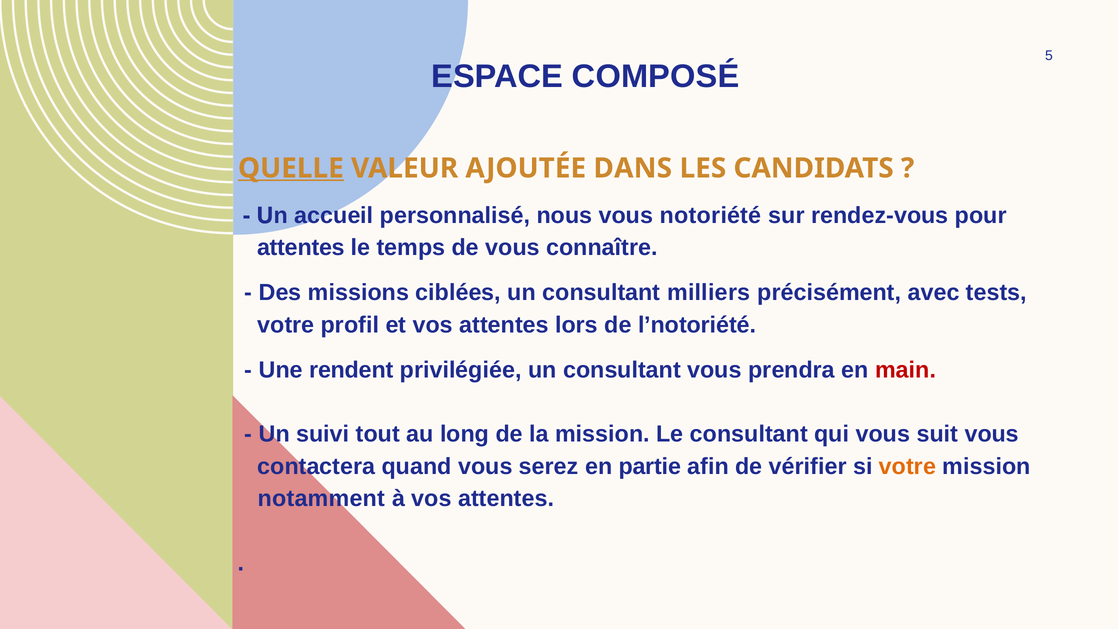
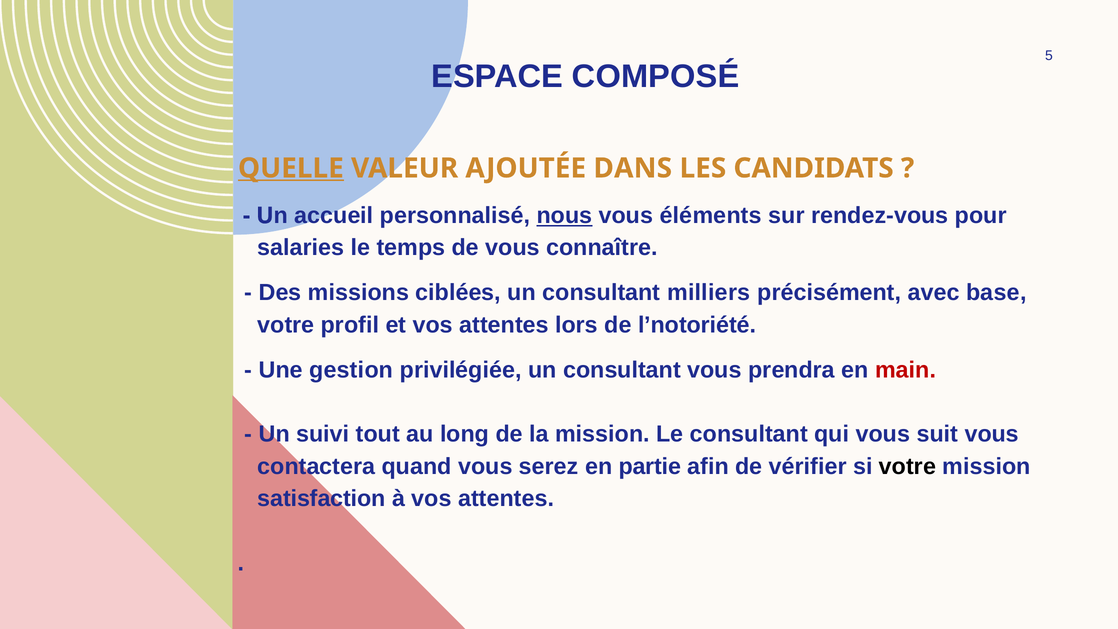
nous underline: none -> present (564, 216)
notoriété: notoriété -> éléments (711, 216)
attentes: attentes -> salaries (301, 248)
tests: tests -> base (996, 293)
rendent: rendent -> gestion (351, 370)
votre colour: orange -> black (907, 466)
notamment: notamment -> satisfaction (321, 498)
